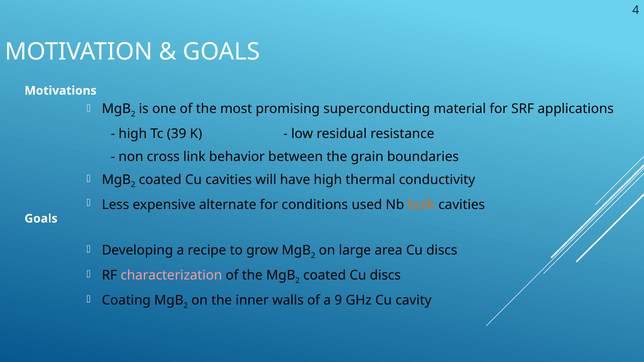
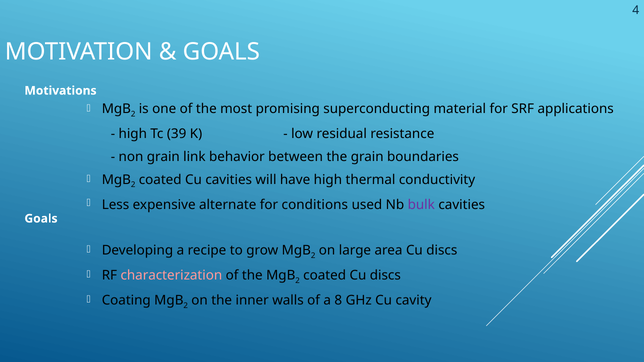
non cross: cross -> grain (163, 157)
bulk colour: orange -> purple (421, 205)
9: 9 -> 8 (338, 300)
